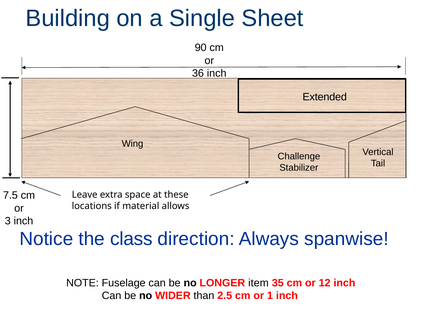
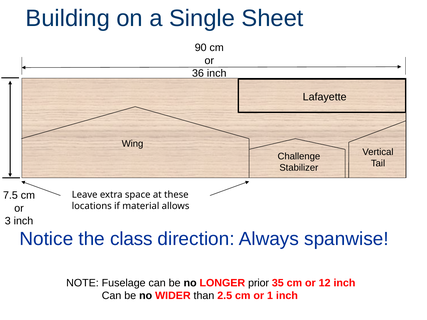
Extended: Extended -> Lafayette (325, 97)
item: item -> prior (259, 283)
